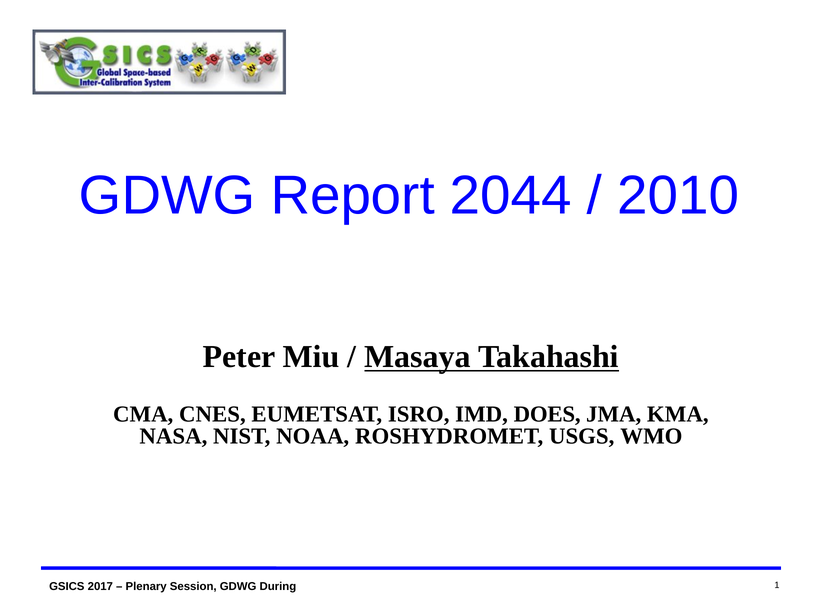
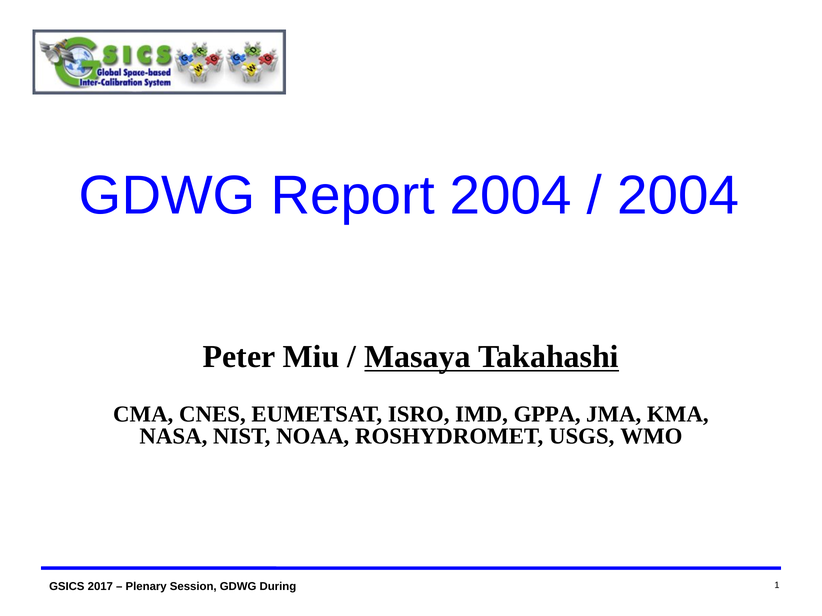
Report 2044: 2044 -> 2004 (511, 196)
2010: 2010 -> 2004 (678, 196)
DOES: DOES -> GPPA (547, 415)
